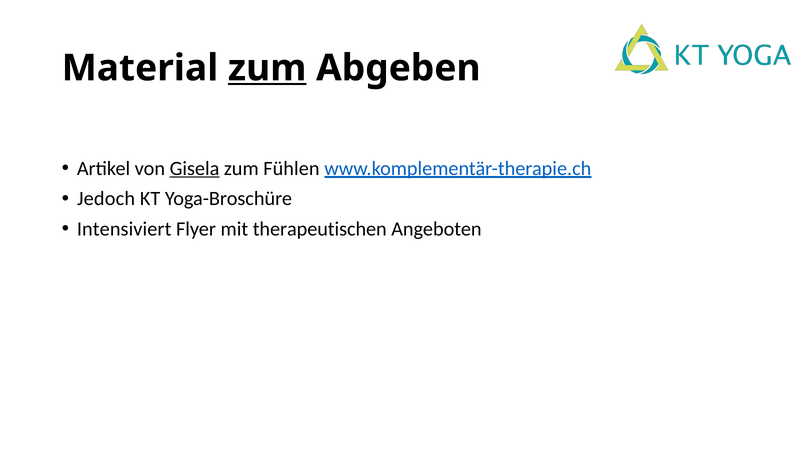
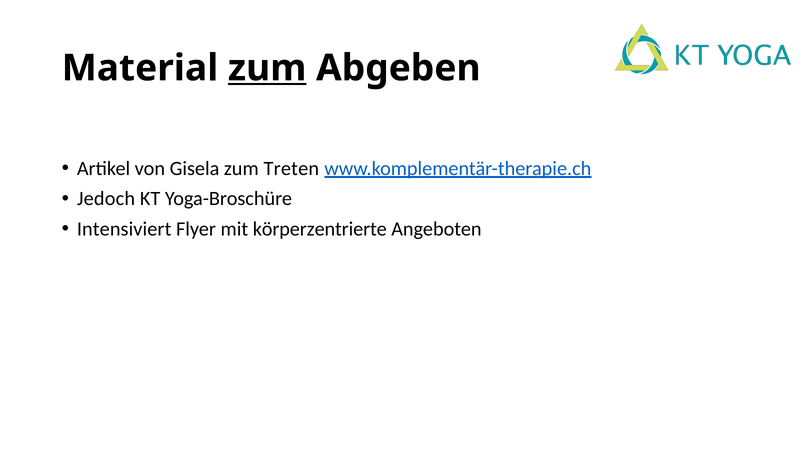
Gisela underline: present -> none (194, 168)
Fühlen: Fühlen -> Treten (291, 168)
therapeutischen: therapeutischen -> körperzentrierte (320, 229)
